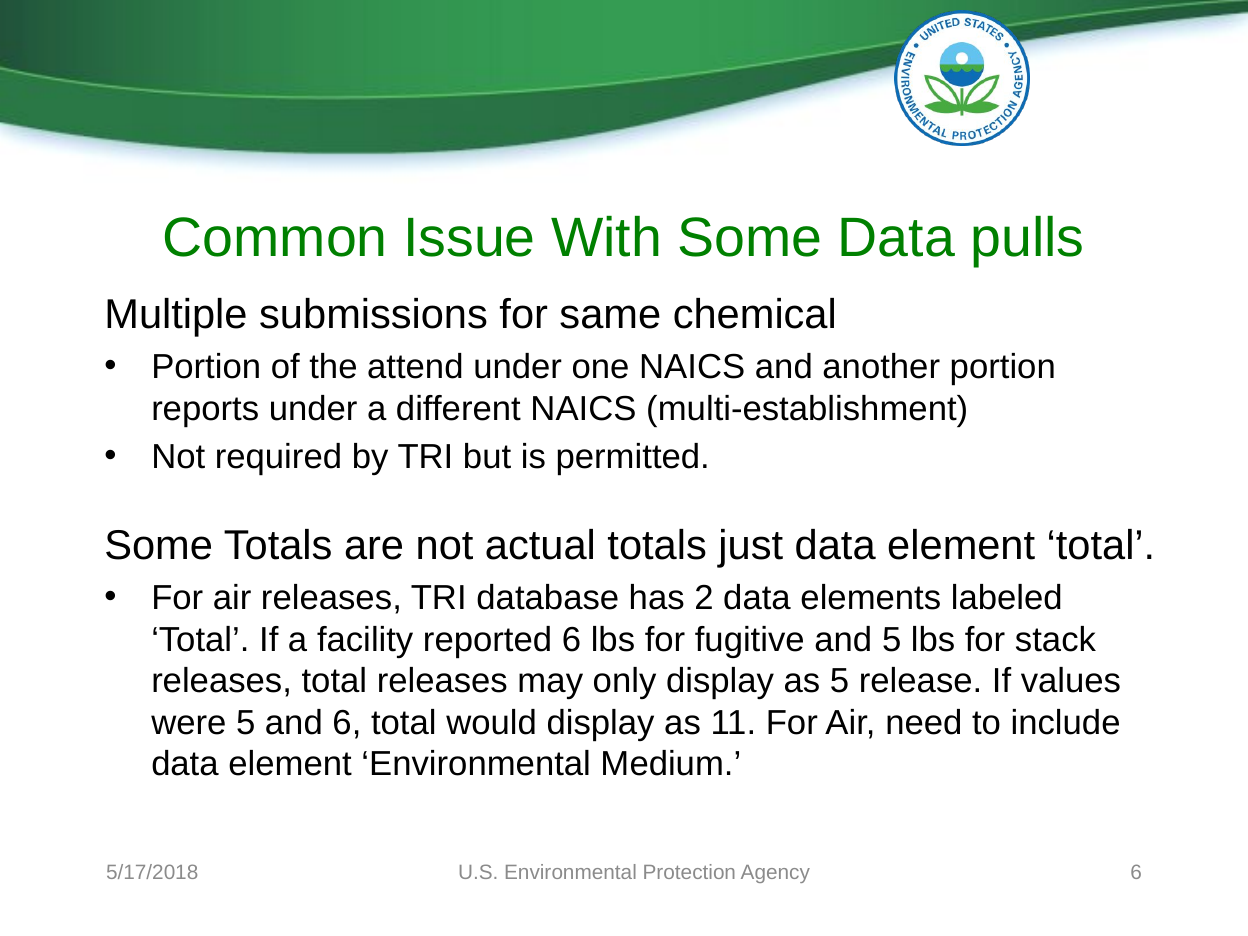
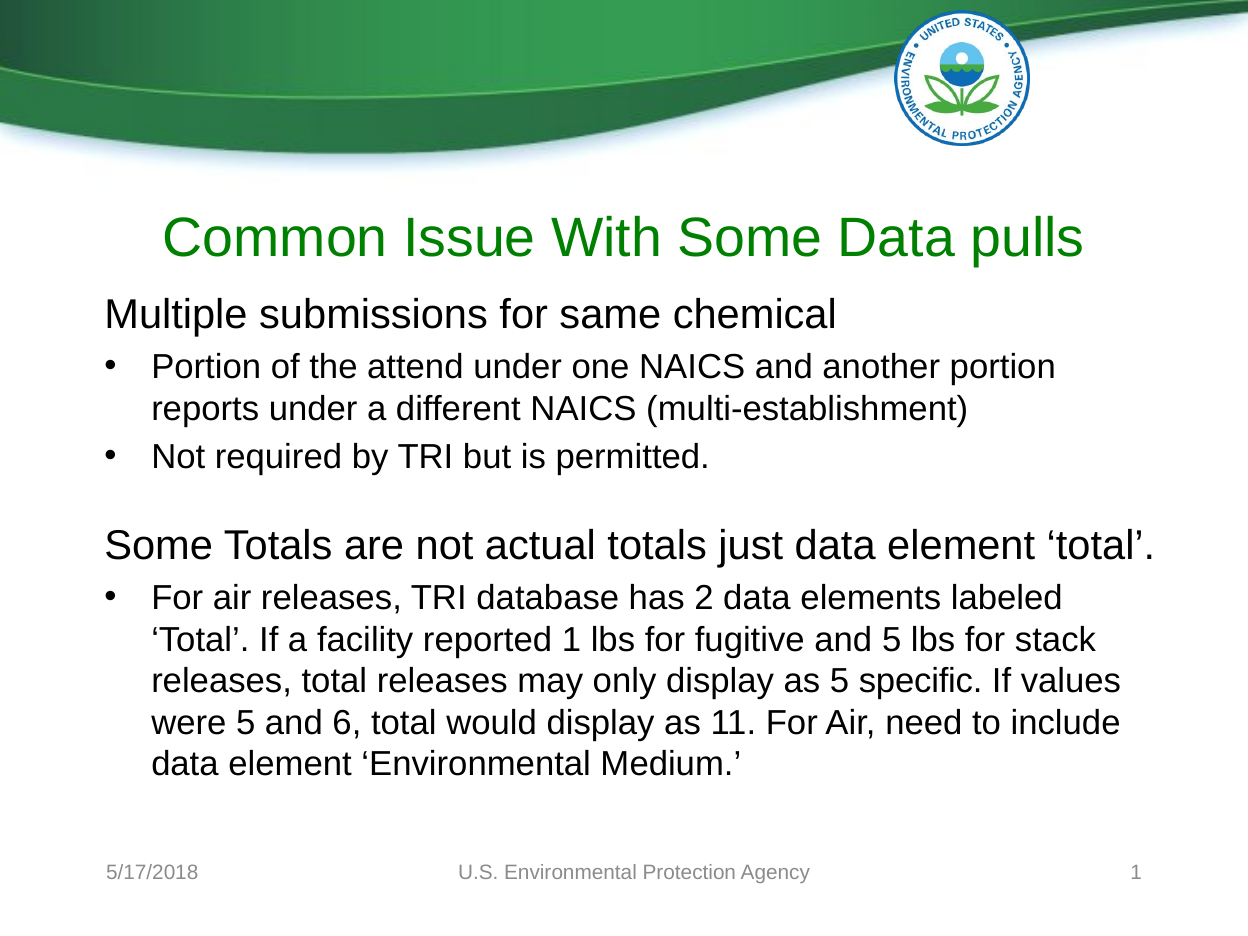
reported 6: 6 -> 1 (572, 640)
release: release -> specific (921, 681)
Agency 6: 6 -> 1 (1136, 873)
